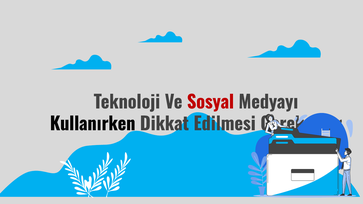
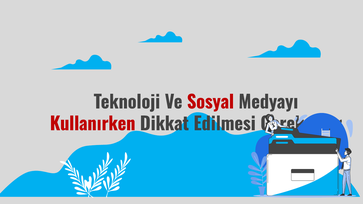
Kullanırken colour: black -> red (93, 124)
